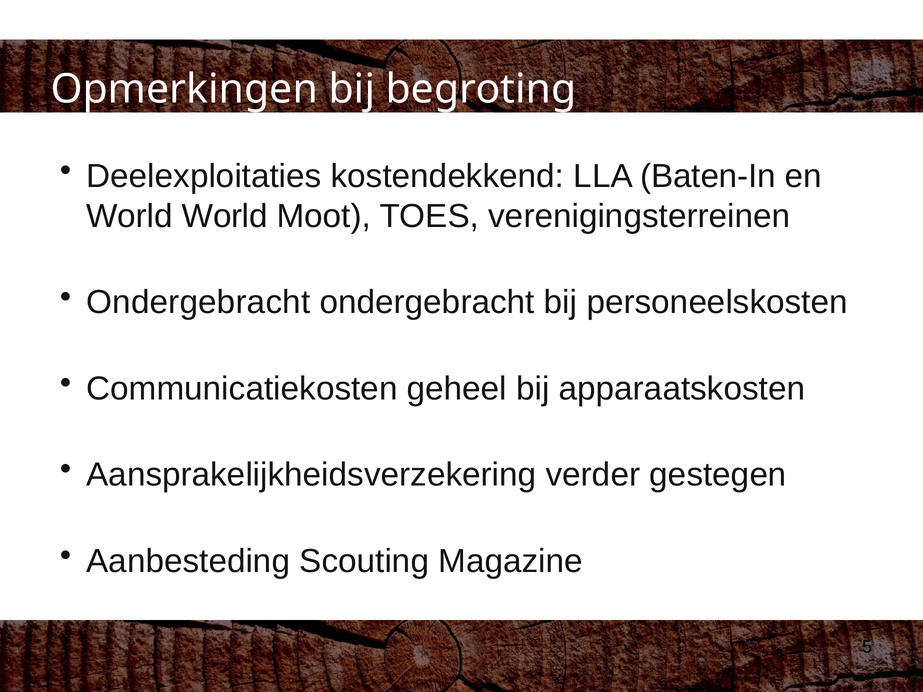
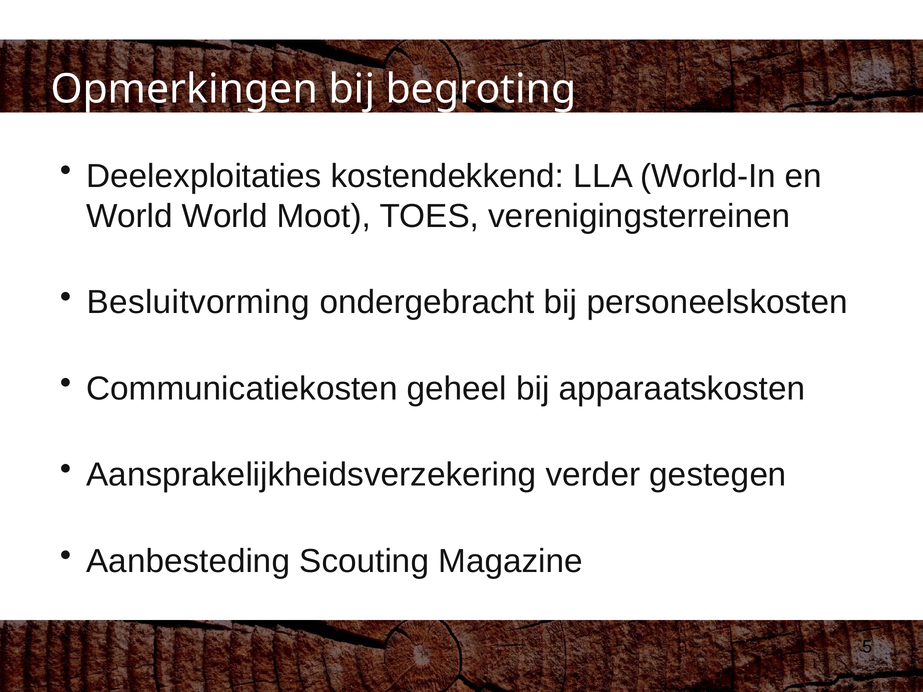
Baten-In: Baten-In -> World-In (708, 176)
Ondergebracht: Ondergebracht -> Besluitvorming (198, 303)
